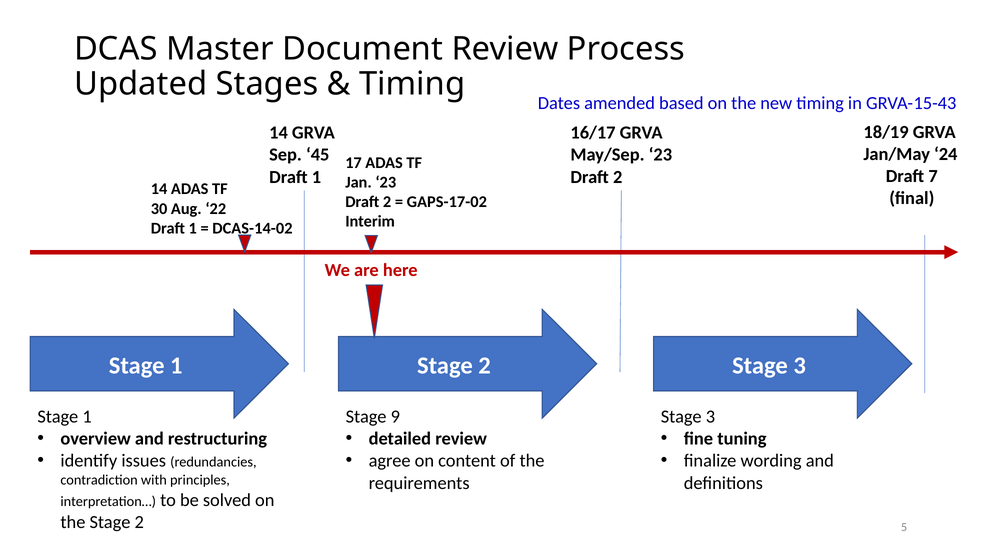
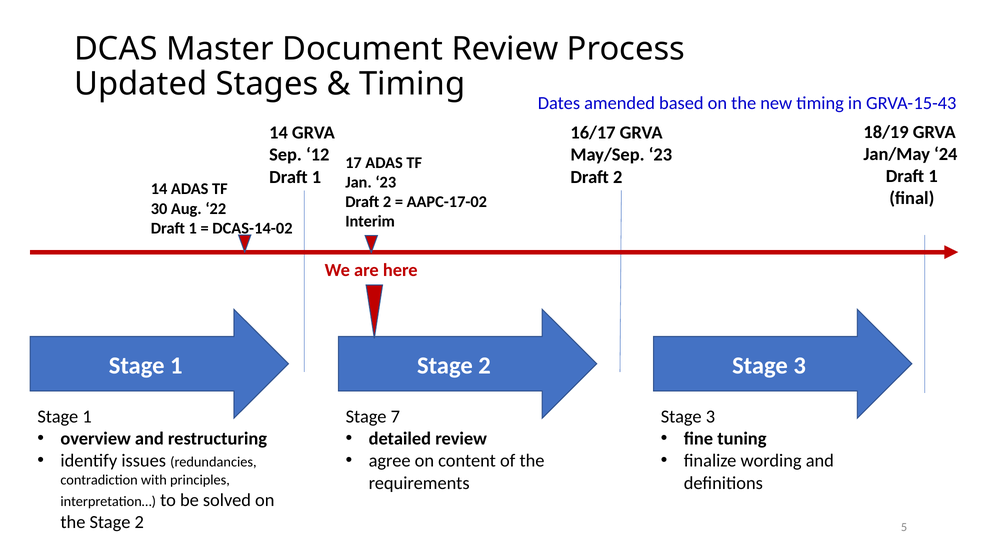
45: 45 -> 12 (318, 155)
7: 7 -> 1 (933, 176)
GAPS-17-02: GAPS-17-02 -> AAPC-17-02 (447, 202)
9: 9 -> 7 (395, 417)
